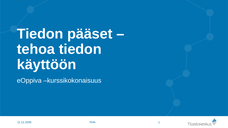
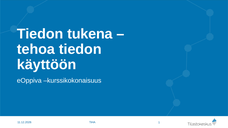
pääset: pääset -> tukena (90, 34)
